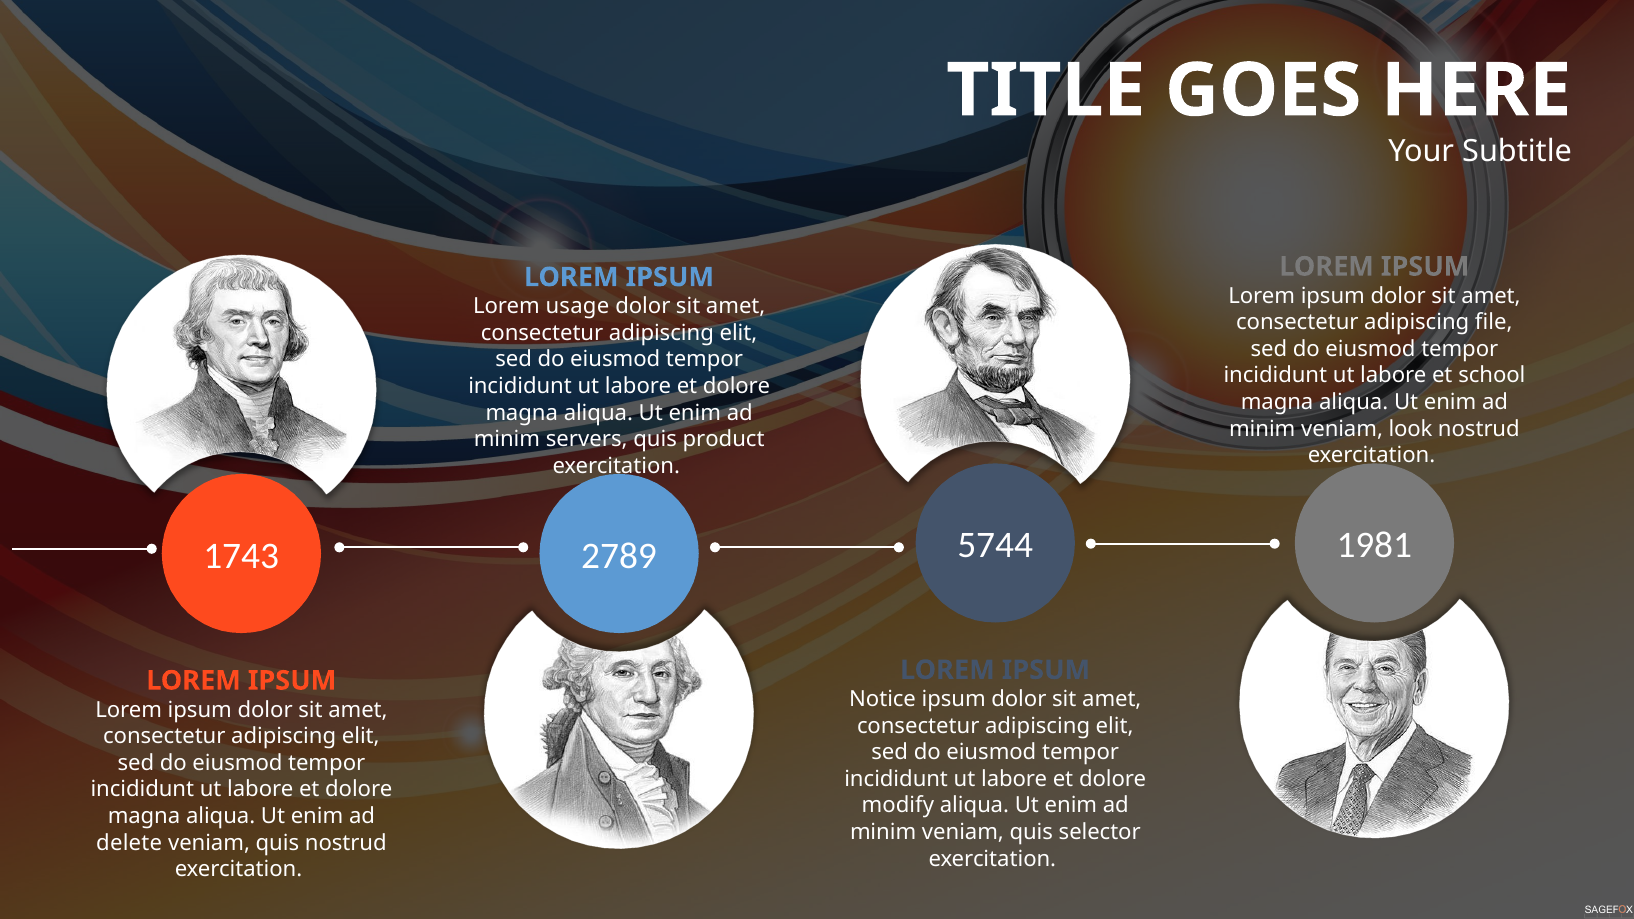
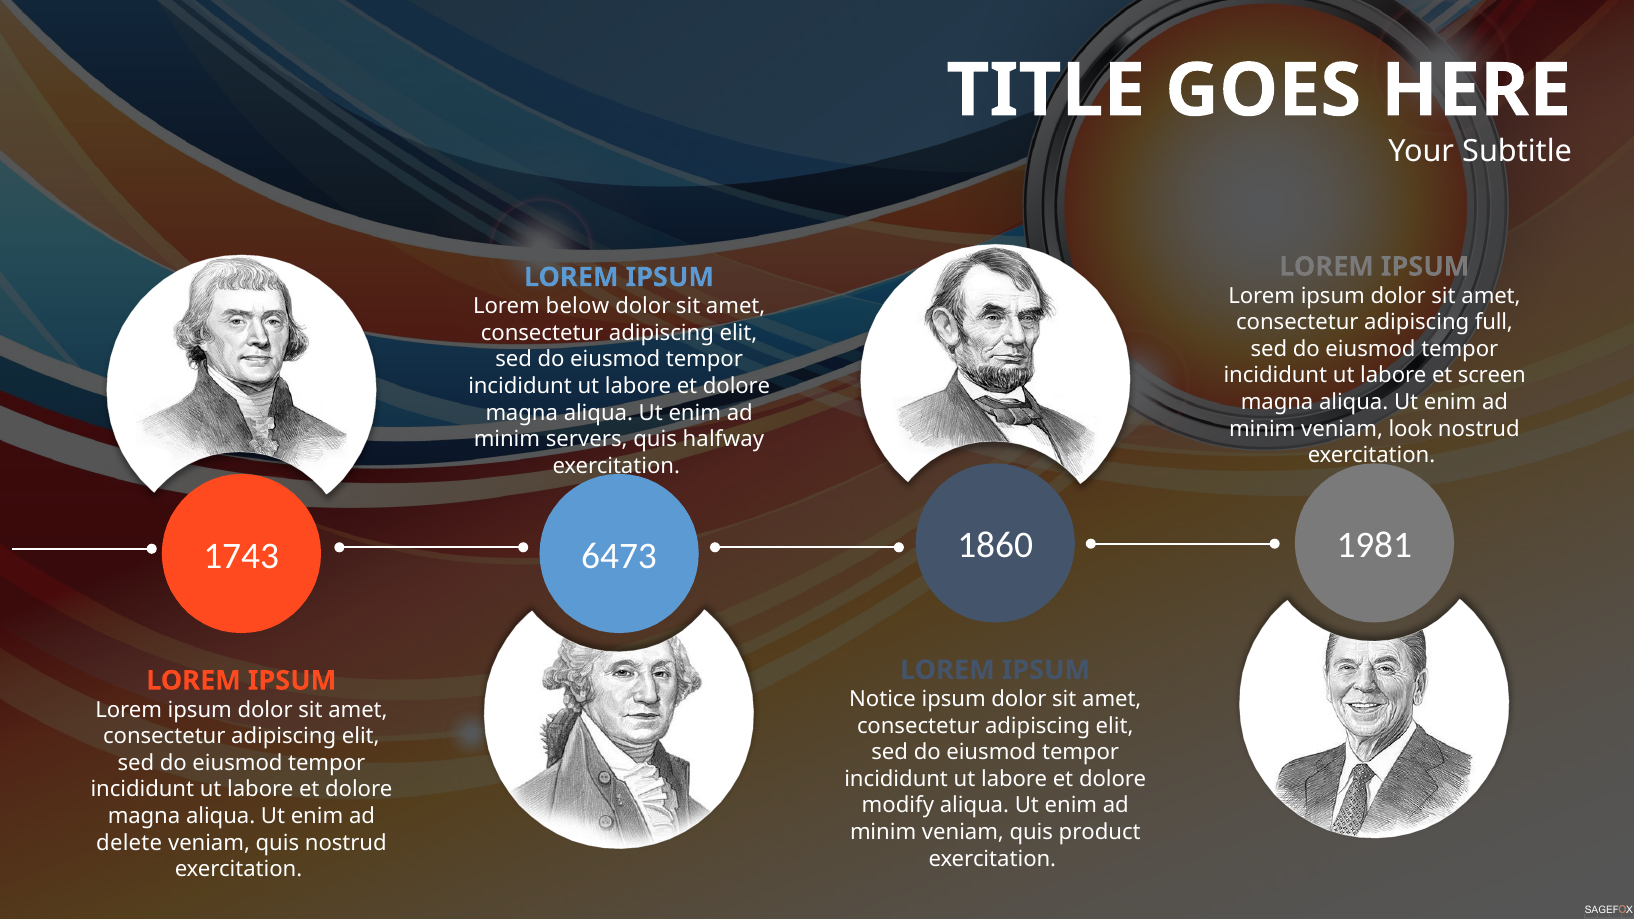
usage: usage -> below (577, 307)
file: file -> full (1494, 323)
school: school -> screen (1492, 376)
product: product -> halfway (723, 439)
5744: 5744 -> 1860 (995, 546)
2789: 2789 -> 6473 (619, 556)
selector: selector -> product (1100, 832)
